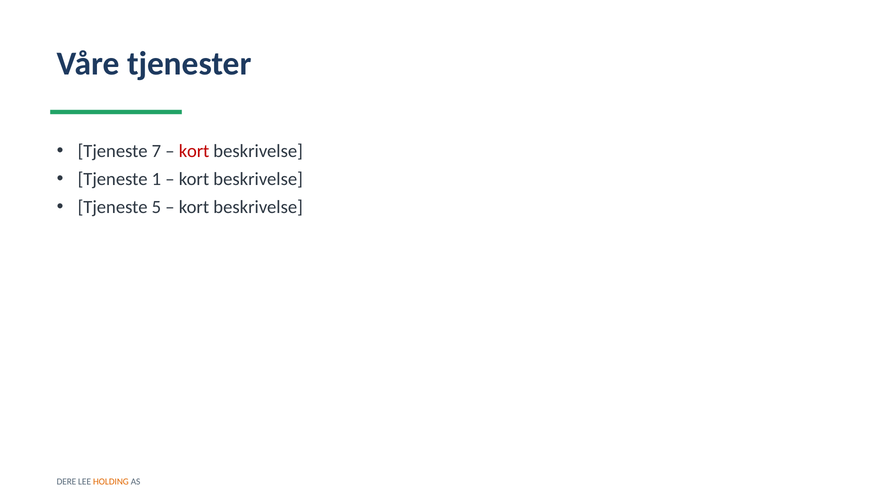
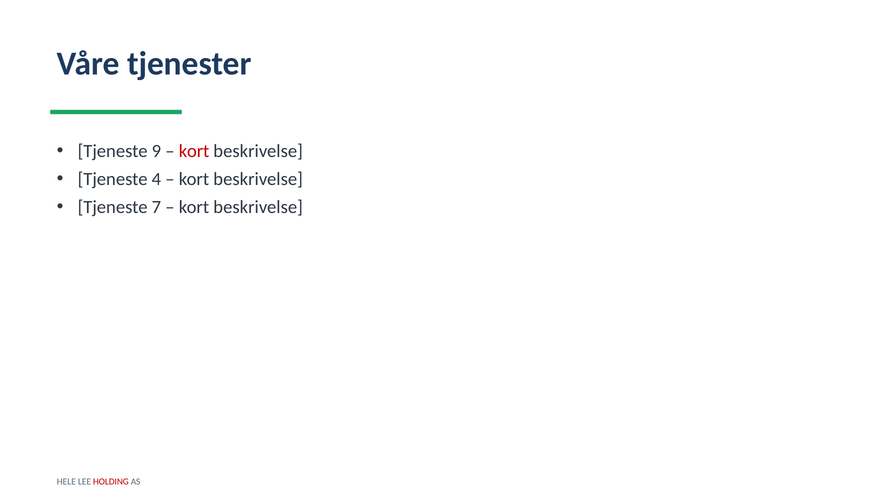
7: 7 -> 9 (156, 151)
1: 1 -> 4 (156, 179)
5: 5 -> 7 (156, 207)
DERE: DERE -> HELE (66, 481)
HOLDING colour: orange -> red (111, 481)
